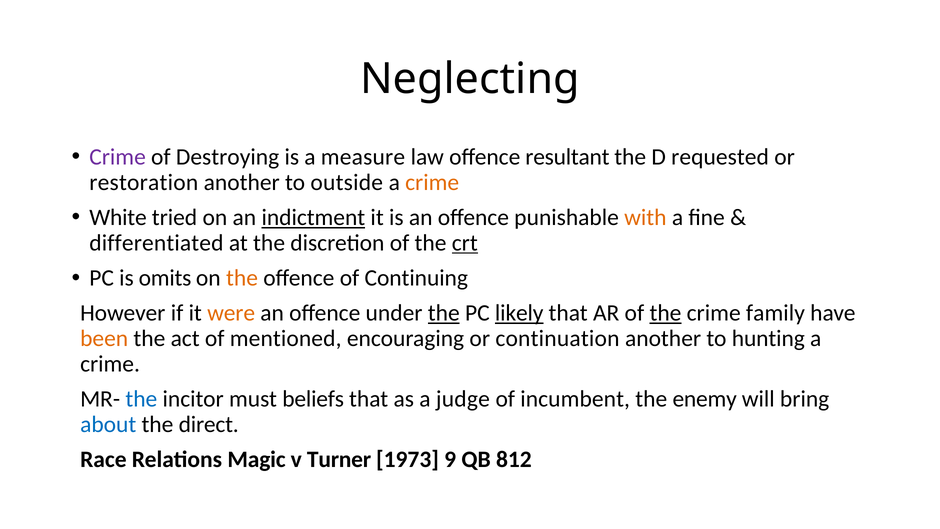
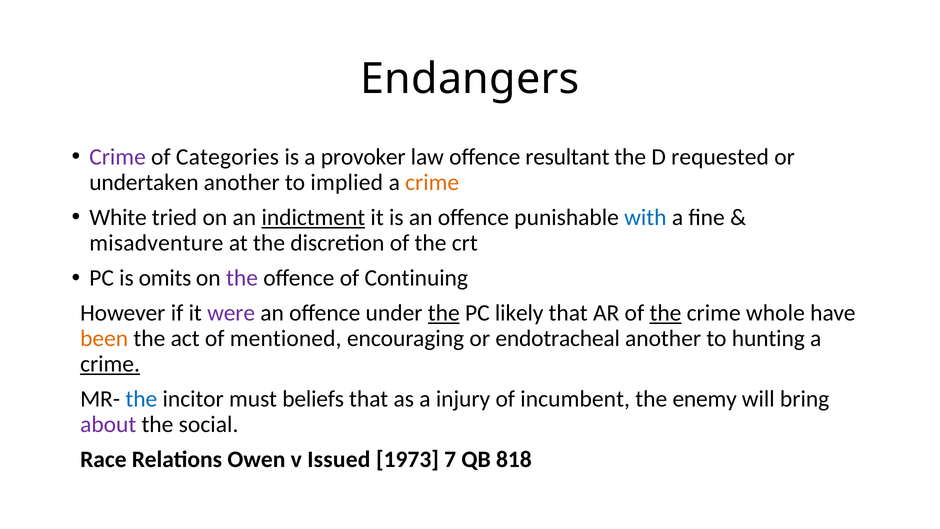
Neglecting: Neglecting -> Endangers (470, 79)
Destroying: Destroying -> Categories (227, 157)
measure: measure -> provoker (363, 157)
restoration: restoration -> undertaken (144, 182)
outside: outside -> implied (347, 182)
with colour: orange -> blue (645, 217)
differentiated: differentiated -> misadventure (156, 243)
crt underline: present -> none (465, 243)
the colour: orange -> purple (242, 278)
were colour: orange -> purple (231, 313)
likely underline: present -> none (519, 313)
family: family -> whole (775, 313)
continuation: continuation -> endotracheal (558, 338)
crime underline: none -> present (110, 364)
judge: judge -> injury (463, 399)
about colour: blue -> purple (108, 424)
direct: direct -> social (209, 424)
Magic: Magic -> Owen (256, 460)
Turner: Turner -> Issued (339, 460)
9: 9 -> 7 (450, 460)
812: 812 -> 818 (514, 460)
